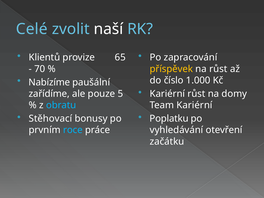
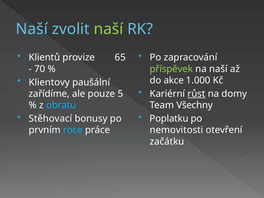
Celé: Celé -> Naší (32, 29)
naší colour: white -> light green (108, 29)
příspěvek colour: yellow -> light green (171, 69)
na růst: růst -> naší (218, 69)
číslo: číslo -> akce (174, 80)
Nabízíme: Nabízíme -> Klientovy (49, 82)
růst underline: none -> present (196, 94)
Team Kariérní: Kariérní -> Všechny (195, 105)
vyhledávání: vyhledávání -> nemovitosti (176, 130)
